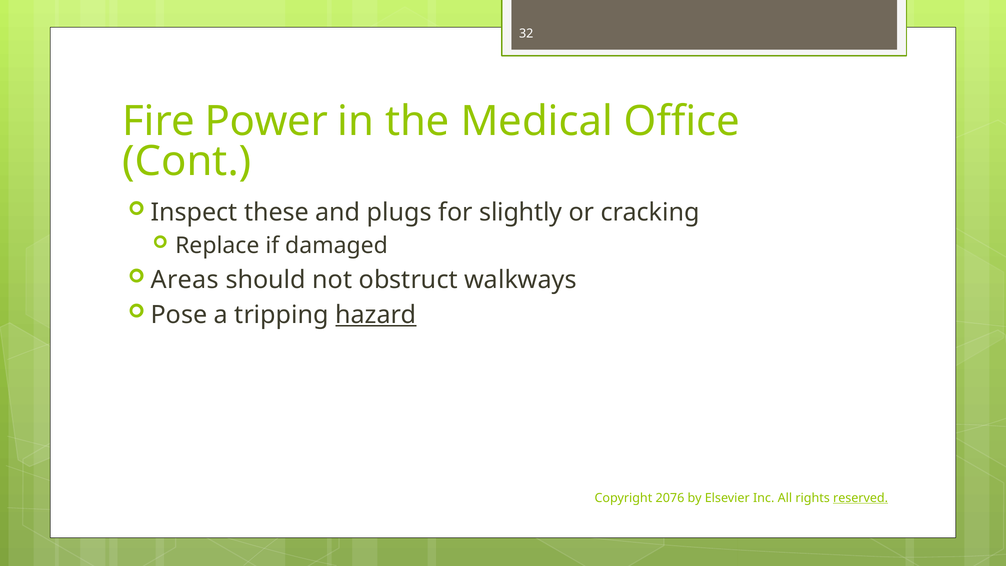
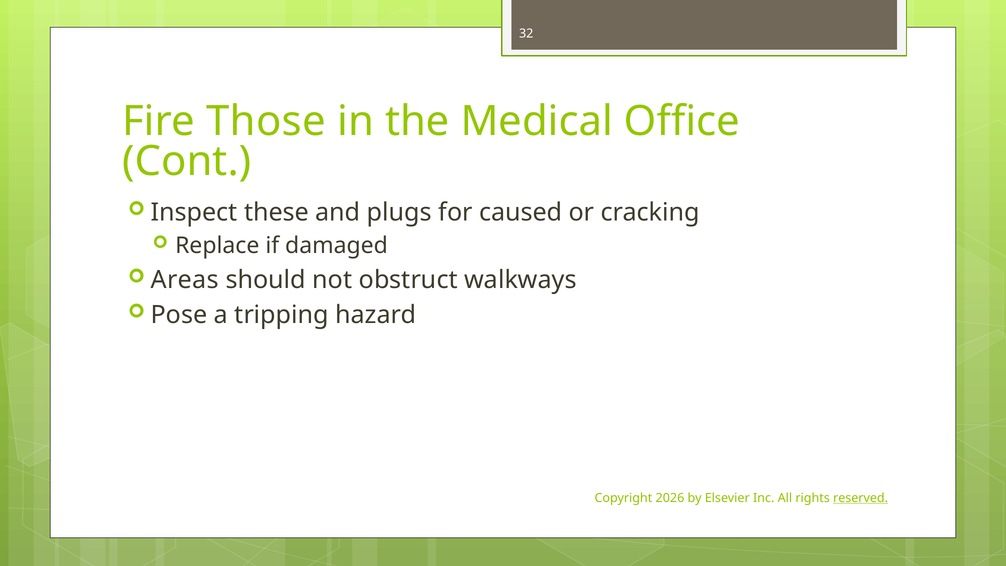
Power: Power -> Those (266, 121)
slightly: slightly -> caused (521, 212)
hazard underline: present -> none (376, 315)
2076: 2076 -> 2026 (670, 498)
